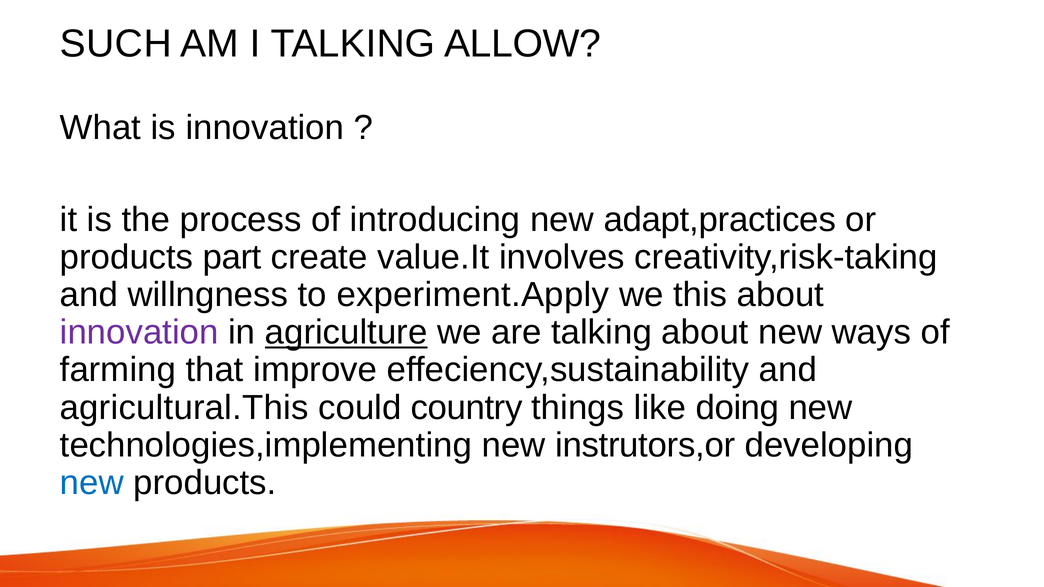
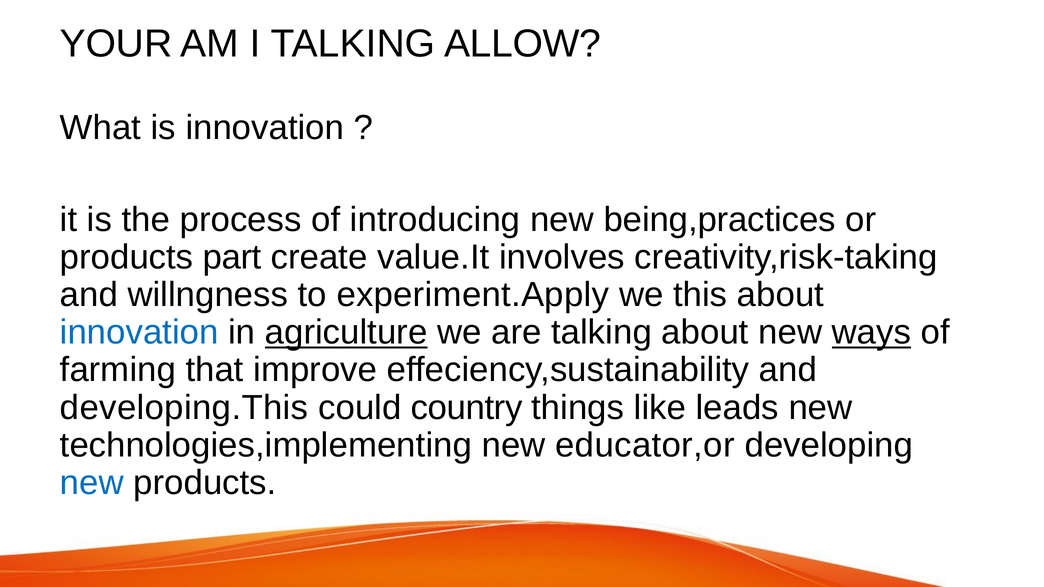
SUCH: SUCH -> YOUR (116, 44)
adapt,practices: adapt,practices -> being,practices (720, 220)
innovation colour: purple -> blue (139, 332)
ways underline: none -> present (871, 332)
agricultural.This: agricultural.This -> developing.This (184, 408)
doing: doing -> leads (737, 408)
instrutors,or: instrutors,or -> educator,or (645, 445)
